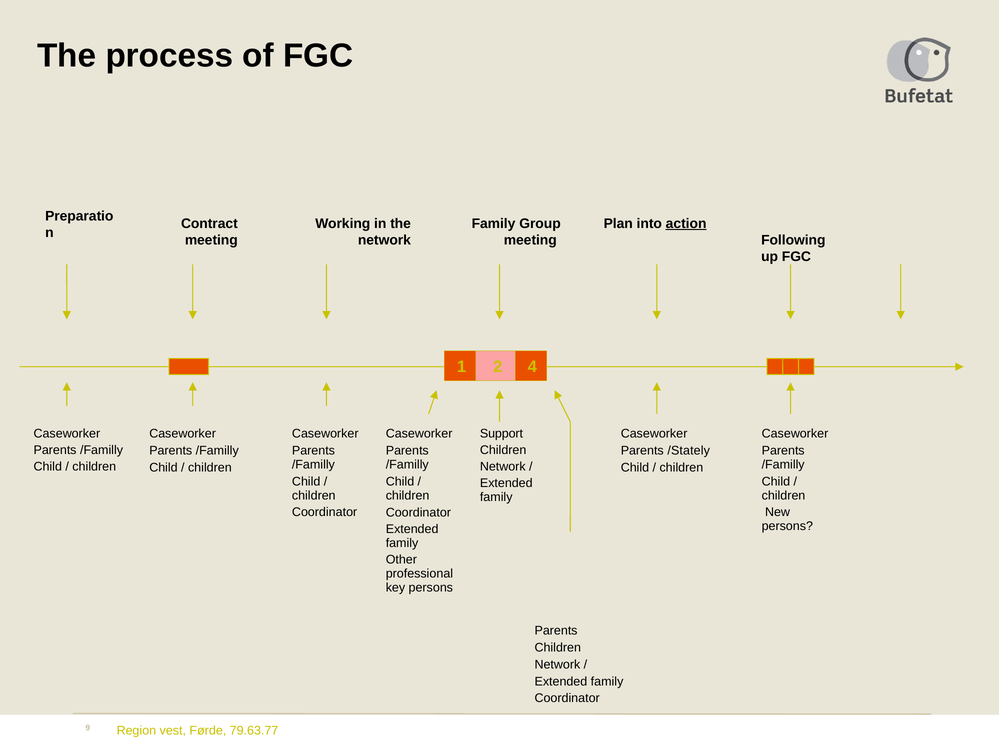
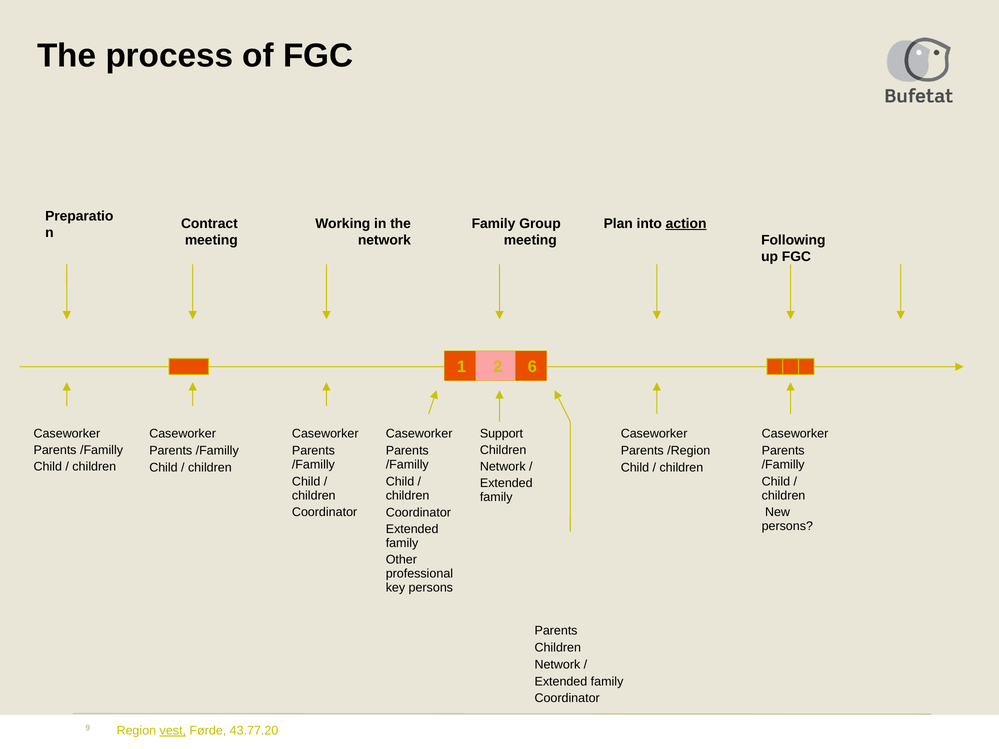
4: 4 -> 6 (532, 367)
/Stately: /Stately -> /Region (689, 451)
vest underline: none -> present (173, 731)
79.63.77: 79.63.77 -> 43.77.20 (254, 731)
